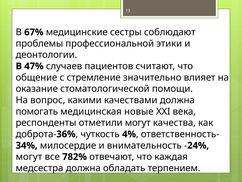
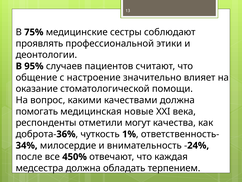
67%: 67% -> 75% (34, 32)
проблемы: проблемы -> проявлять (39, 43)
47%: 47% -> 95% (34, 66)
стремление: стремление -> настроение (94, 77)
4%: 4% -> 1% (129, 134)
могут: могут -> после (29, 156)
782%: 782% -> 450% (75, 156)
